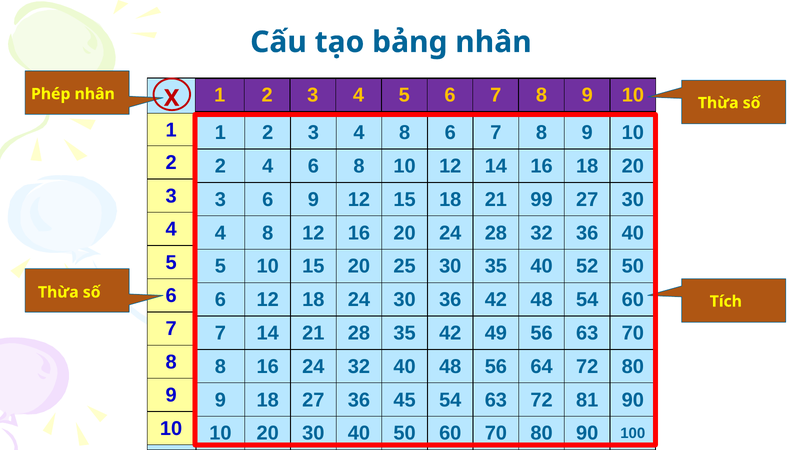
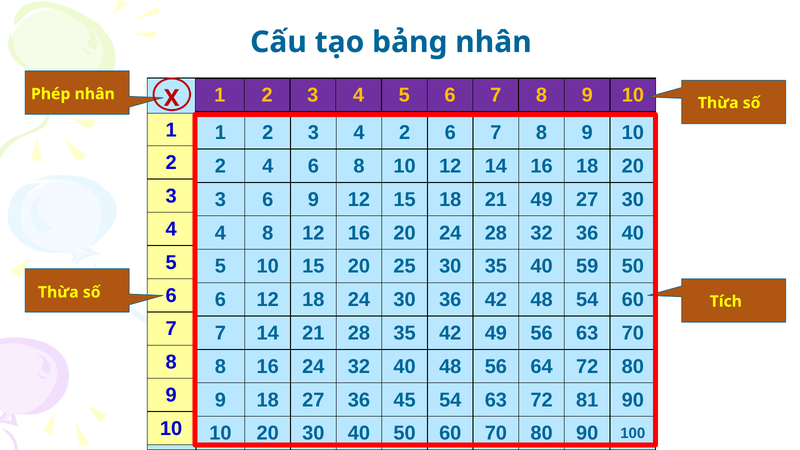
3 4 8: 8 -> 2 (405, 133)
21 99: 99 -> 49 (542, 200)
52: 52 -> 59 (587, 266)
